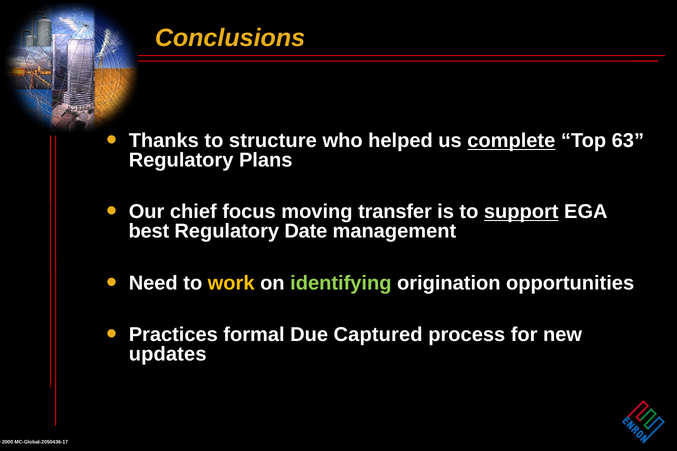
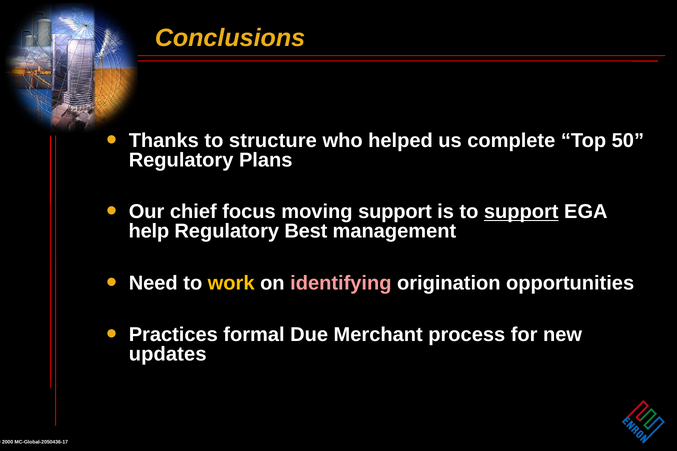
complete underline: present -> none (511, 141)
63: 63 -> 50 (628, 141)
moving transfer: transfer -> support (395, 212)
best: best -> help (149, 231)
Date: Date -> Best (306, 231)
identifying colour: light green -> pink (341, 283)
Captured: Captured -> Merchant (378, 335)
